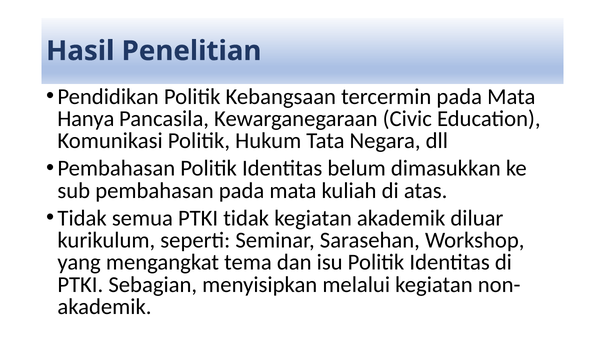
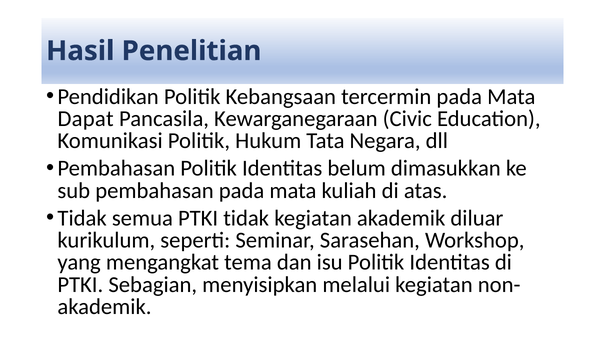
Hanya: Hanya -> Dapat (86, 118)
